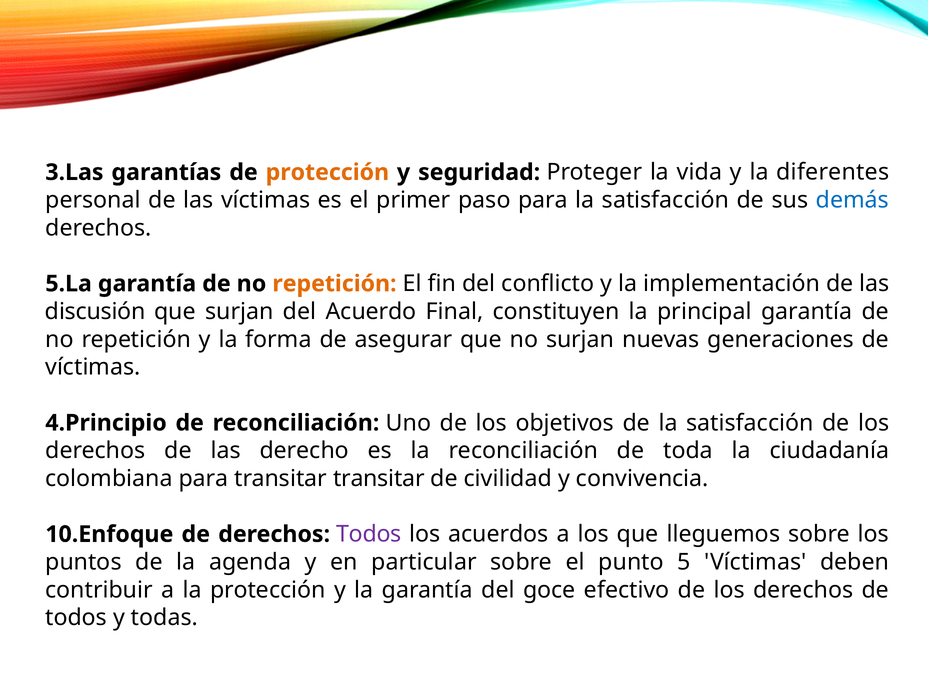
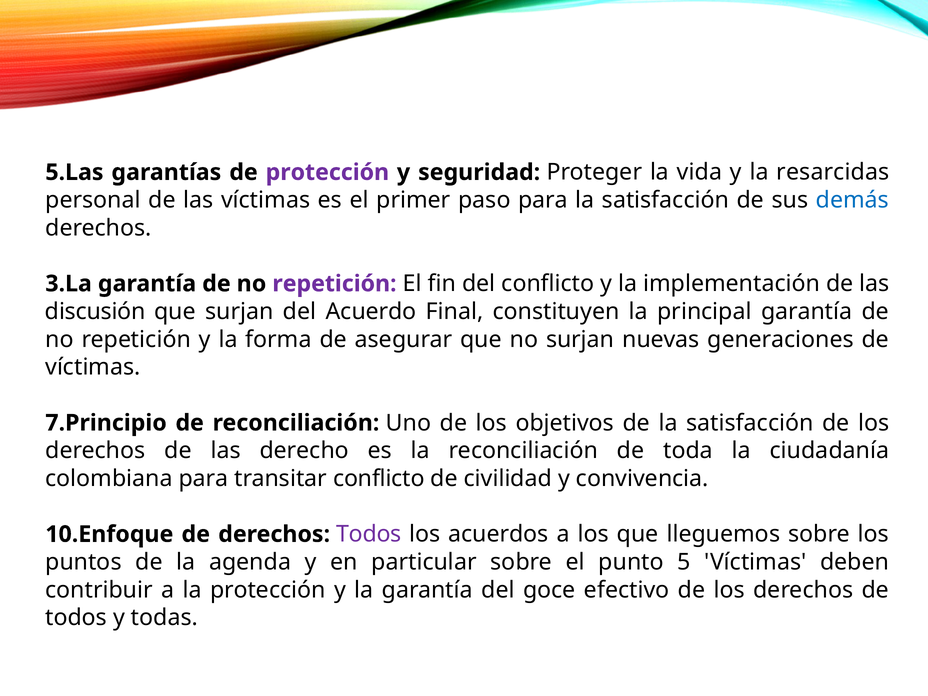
3.Las: 3.Las -> 5.Las (74, 172)
protección colour: orange -> purple (327, 172)
diferentes: diferentes -> resarcidas (833, 172)
5.La: 5.La -> 3.La (69, 284)
repetición colour: orange -> purple (334, 284)
4.Principio: 4.Principio -> 7.Principio (106, 423)
transitar transitar: transitar -> conflicto (379, 479)
